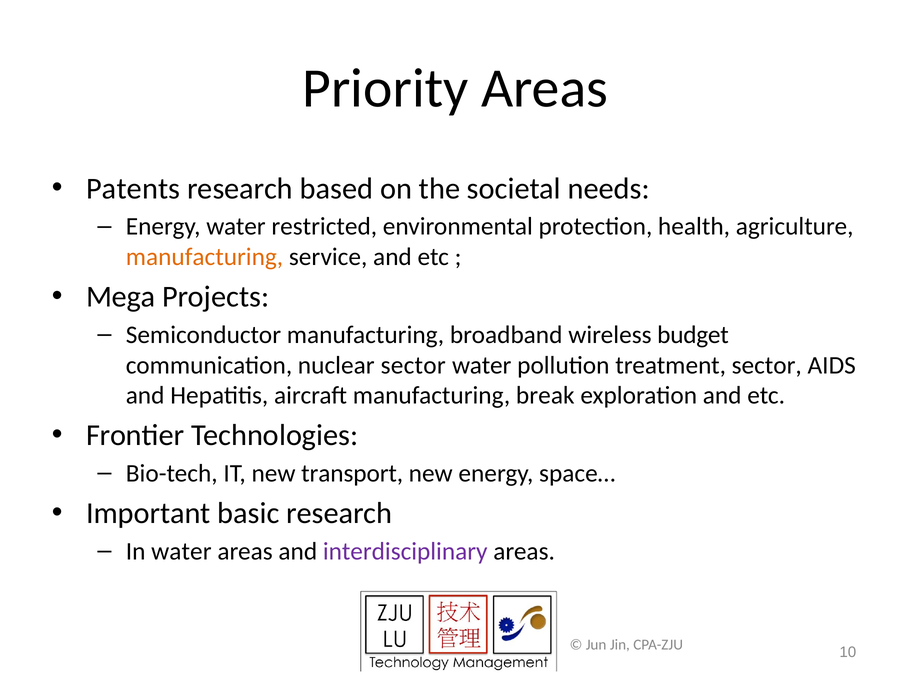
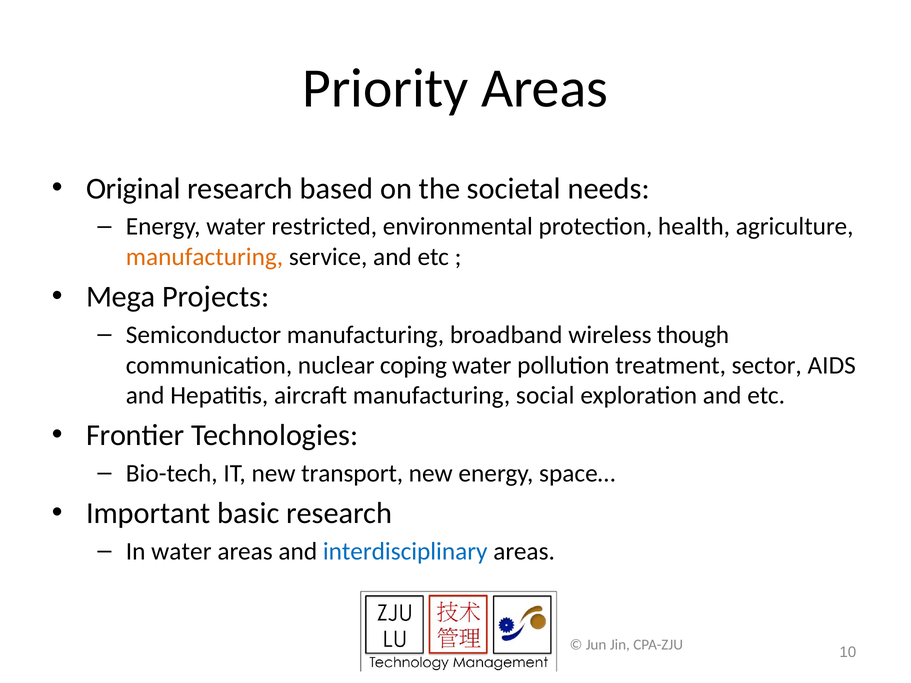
Patents: Patents -> Original (133, 189)
budget: budget -> though (693, 335)
nuclear sector: sector -> coping (413, 365)
break: break -> social (545, 396)
interdisciplinary colour: purple -> blue (405, 552)
